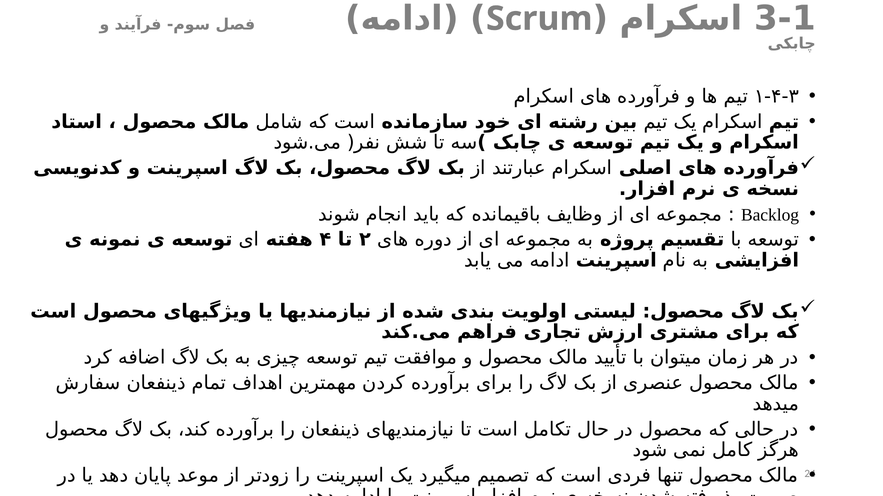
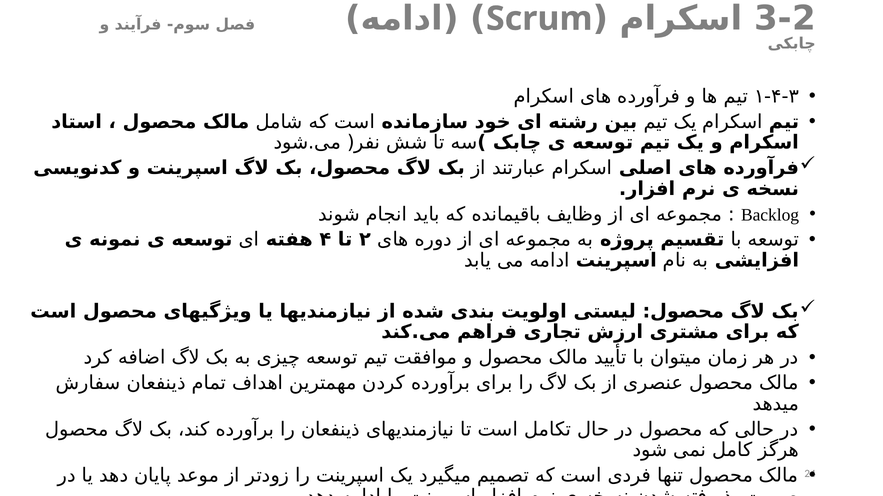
3-1: 3-1 -> 3-2 (785, 19)
